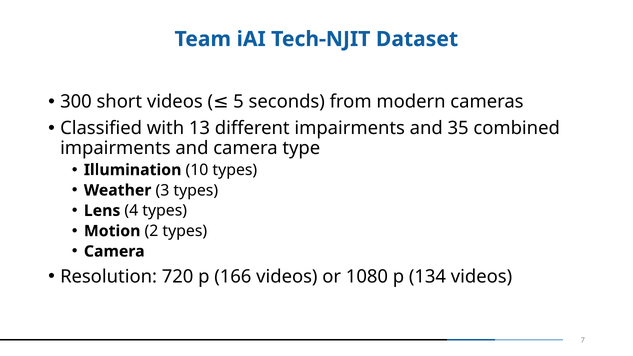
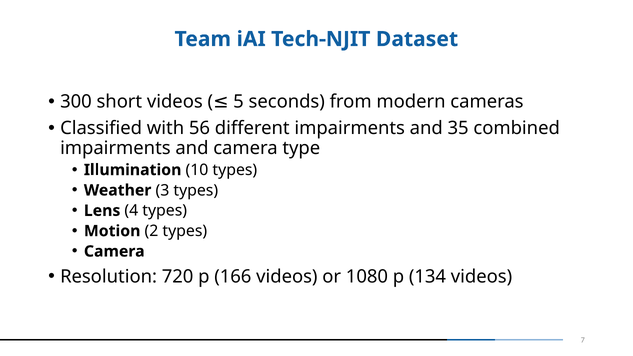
13: 13 -> 56 (199, 128)
